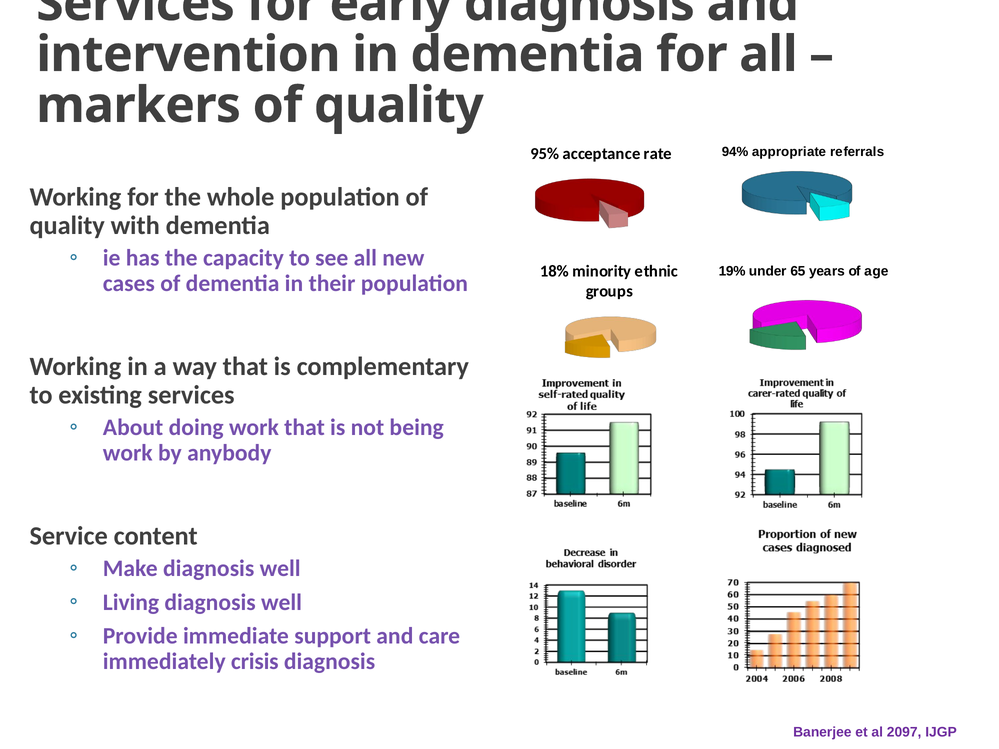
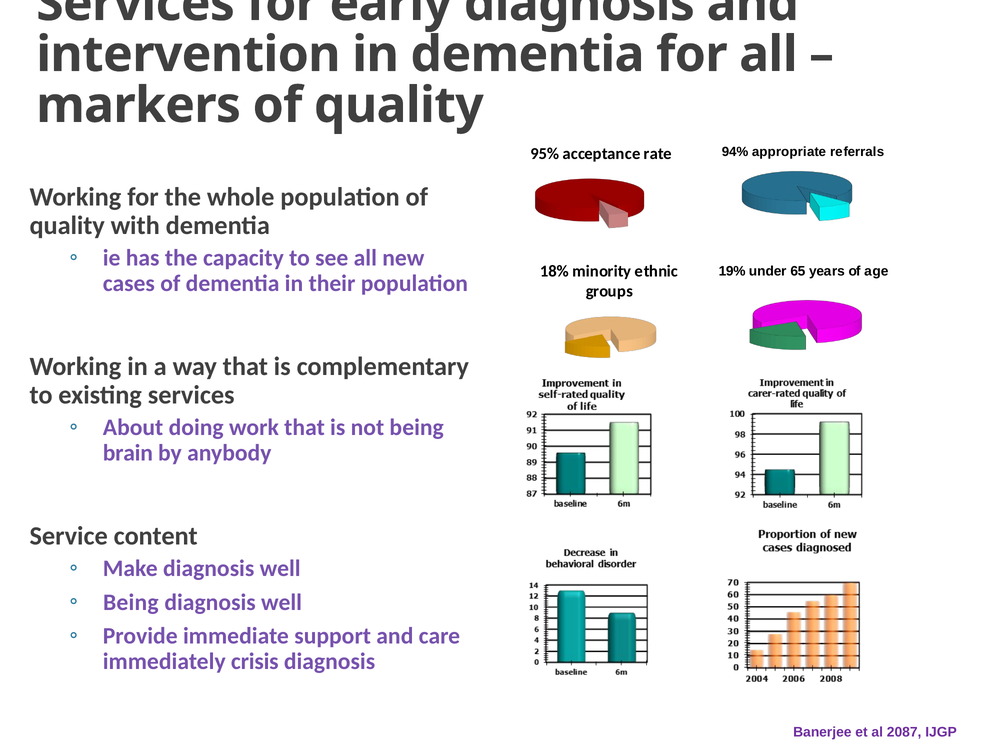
work: work -> brain (128, 453)
Living: Living -> Being (131, 602)
2097: 2097 -> 2087 (904, 733)
